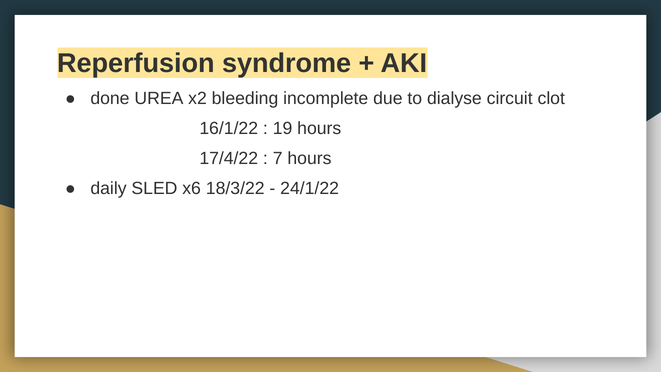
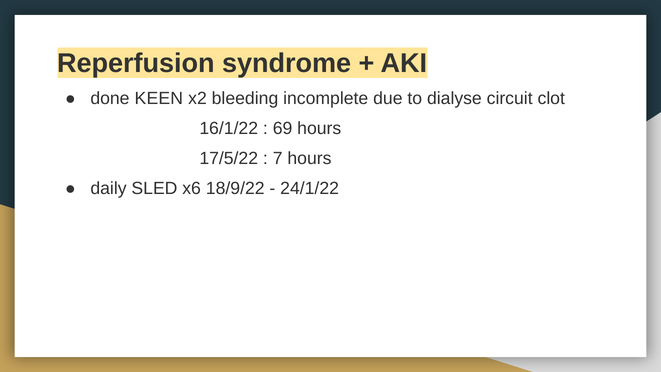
UREA: UREA -> KEEN (159, 98)
19: 19 -> 69 (283, 128)
17/4/22: 17/4/22 -> 17/5/22 (229, 158)
18/3/22: 18/3/22 -> 18/9/22 (235, 188)
